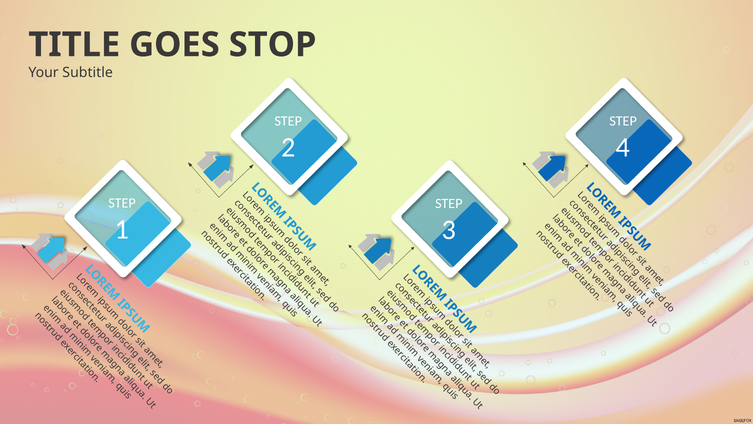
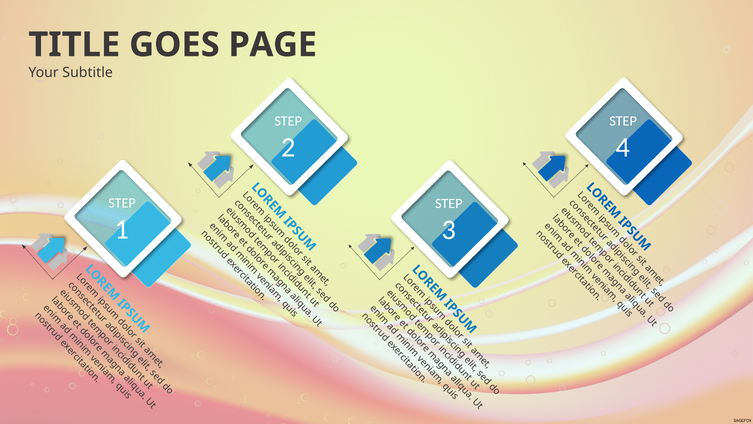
STOP: STOP -> PAGE (273, 45)
